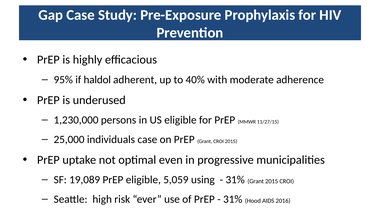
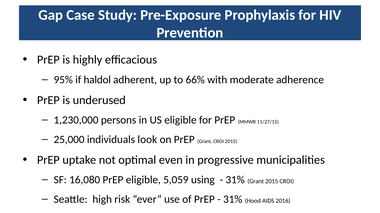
40%: 40% -> 66% (195, 80)
individuals case: case -> look (147, 140)
19,089: 19,089 -> 16,080 (85, 180)
